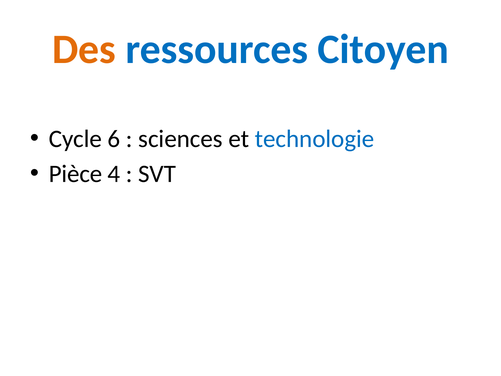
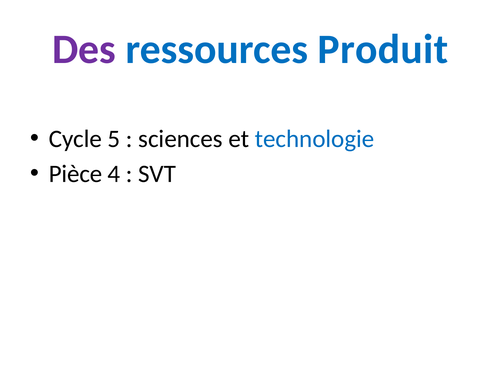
Des colour: orange -> purple (84, 49)
Citoyen: Citoyen -> Produit (383, 49)
6: 6 -> 5 (114, 139)
